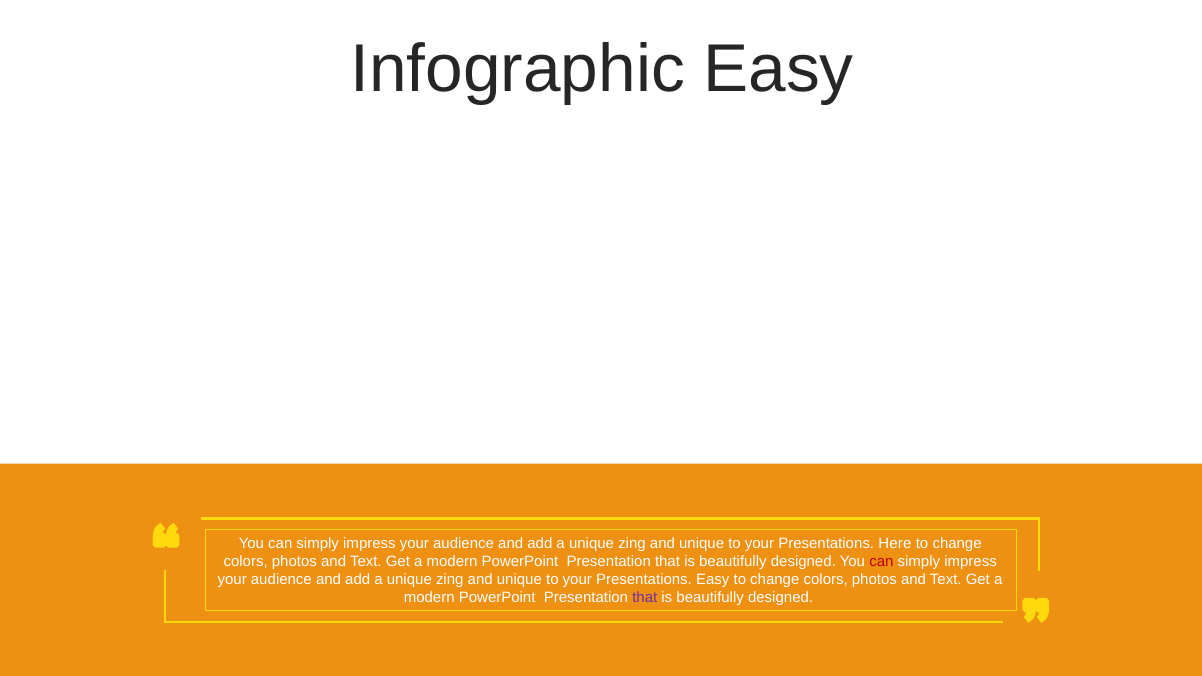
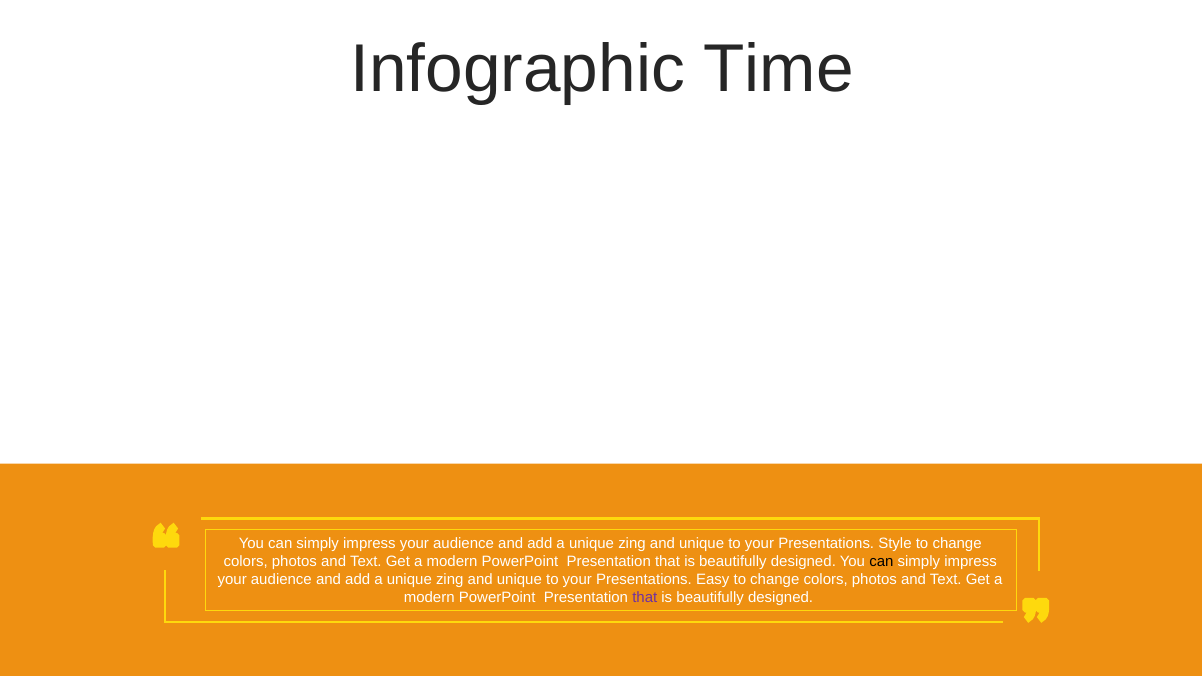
Infographic Easy: Easy -> Time (779, 69)
Here: Here -> Style (895, 544)
can colour: red -> black (881, 562)
